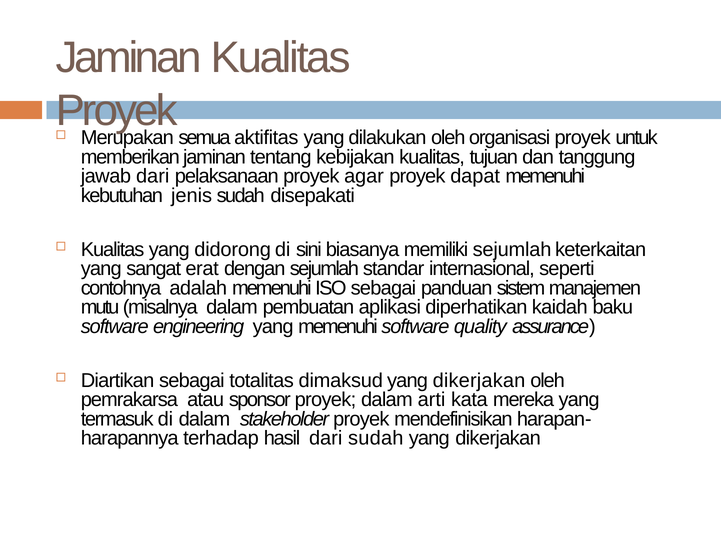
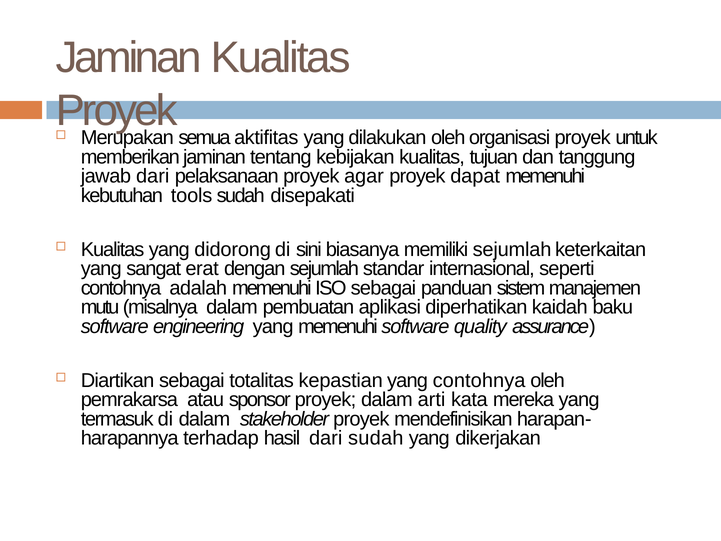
jenis: jenis -> tools (192, 195)
dimaksud: dimaksud -> kepastian (341, 380)
dikerjakan: dikerjakan -> contohnya (479, 380)
